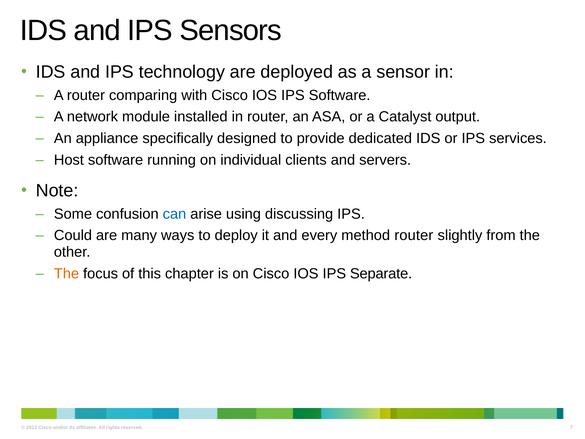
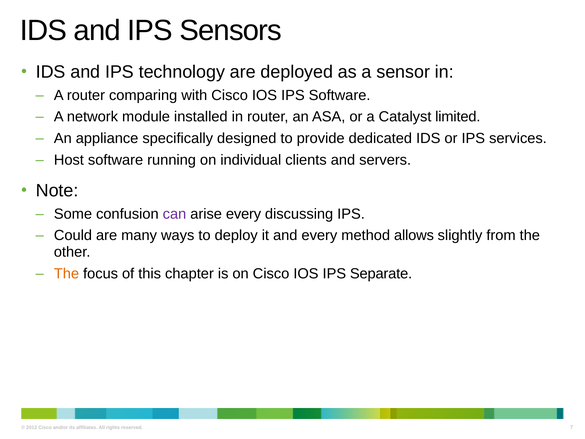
output: output -> limited (458, 117)
can colour: blue -> purple (174, 214)
arise using: using -> every (244, 214)
method router: router -> allows (414, 235)
